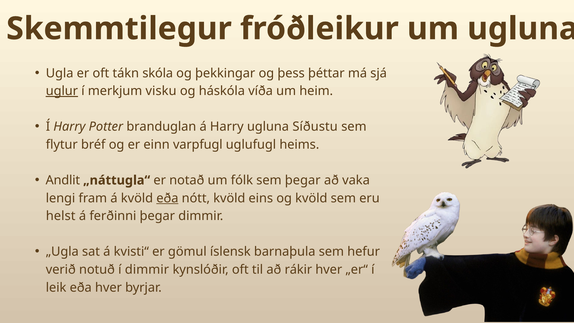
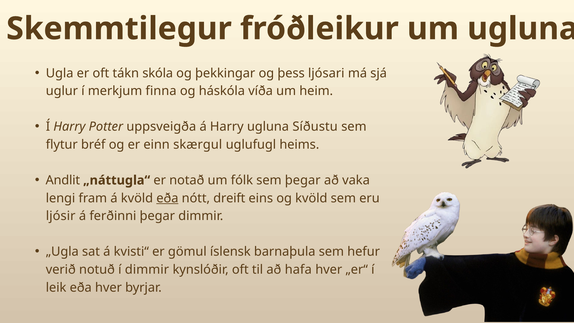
þéttar: þéttar -> ljósari (326, 73)
uglur underline: present -> none (62, 91)
visku: visku -> finna (161, 91)
branduglan: branduglan -> uppsveigða (161, 127)
varpfugl: varpfugl -> skærgul (198, 145)
nótt kvöld: kvöld -> dreift (229, 198)
helst: helst -> ljósir (61, 216)
rákir: rákir -> hafa (298, 270)
